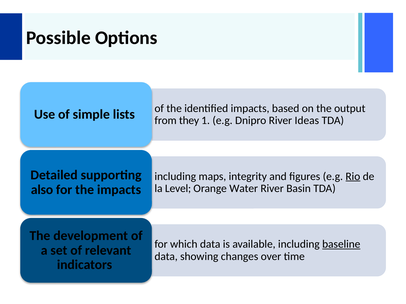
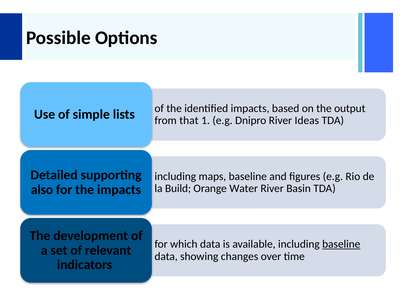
they: they -> that (189, 121)
maps integrity: integrity -> baseline (248, 177)
Rio underline: present -> none (353, 177)
Level: Level -> Build (178, 189)
